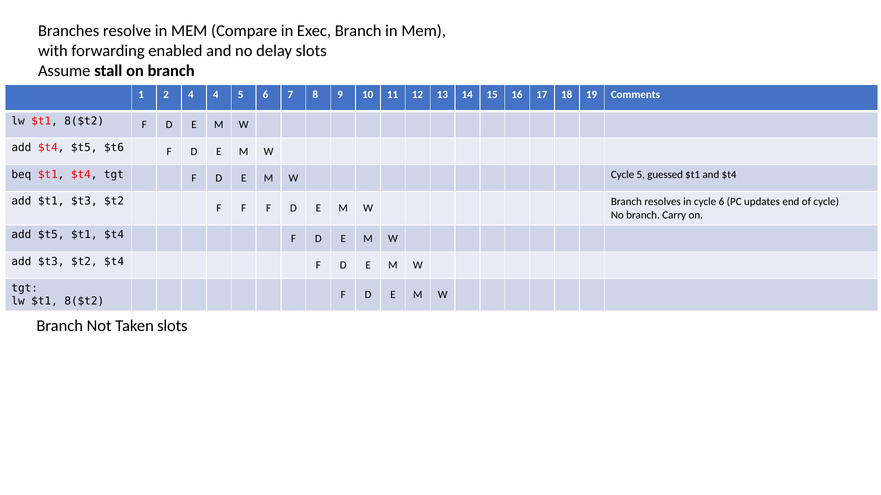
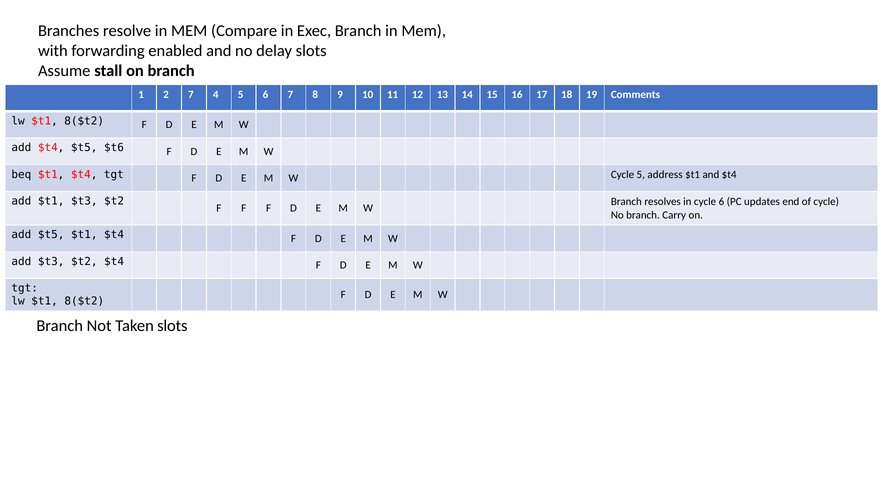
2 4: 4 -> 7 (191, 95)
guessed: guessed -> address (665, 175)
